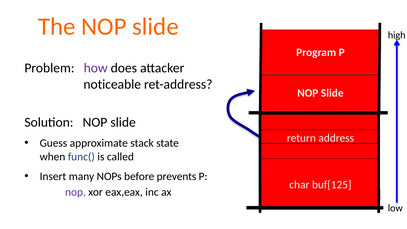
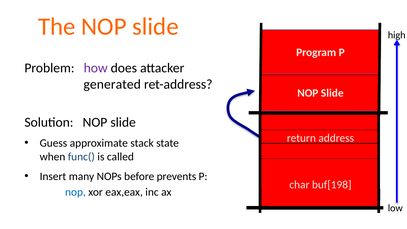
noticeable: noticeable -> generated (112, 84)
buf[125: buf[125 -> buf[198 (332, 185)
nop colour: purple -> blue (75, 192)
